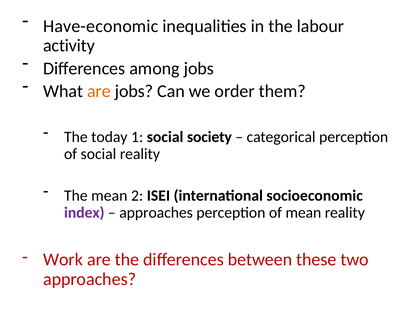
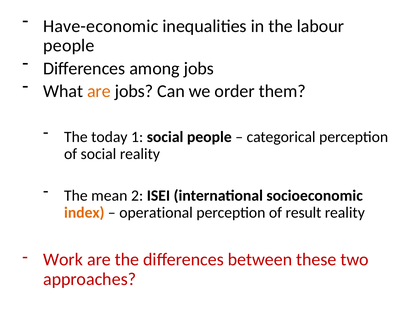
activity: activity -> people (69, 46)
social society: society -> people (209, 137)
index colour: purple -> orange (84, 212)
approaches: approaches -> operational (156, 212)
of mean: mean -> result (303, 212)
